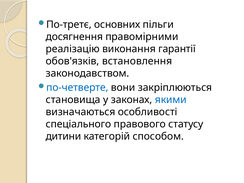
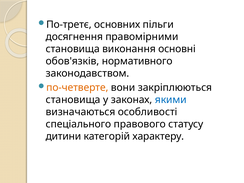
реалізацію: реалізацію -> становища (73, 49)
гарантії: гарантії -> основні (177, 49)
встановлення: встановлення -> нормативного (137, 61)
по-четверте colour: blue -> orange (77, 88)
способом: способом -> характеру (158, 136)
